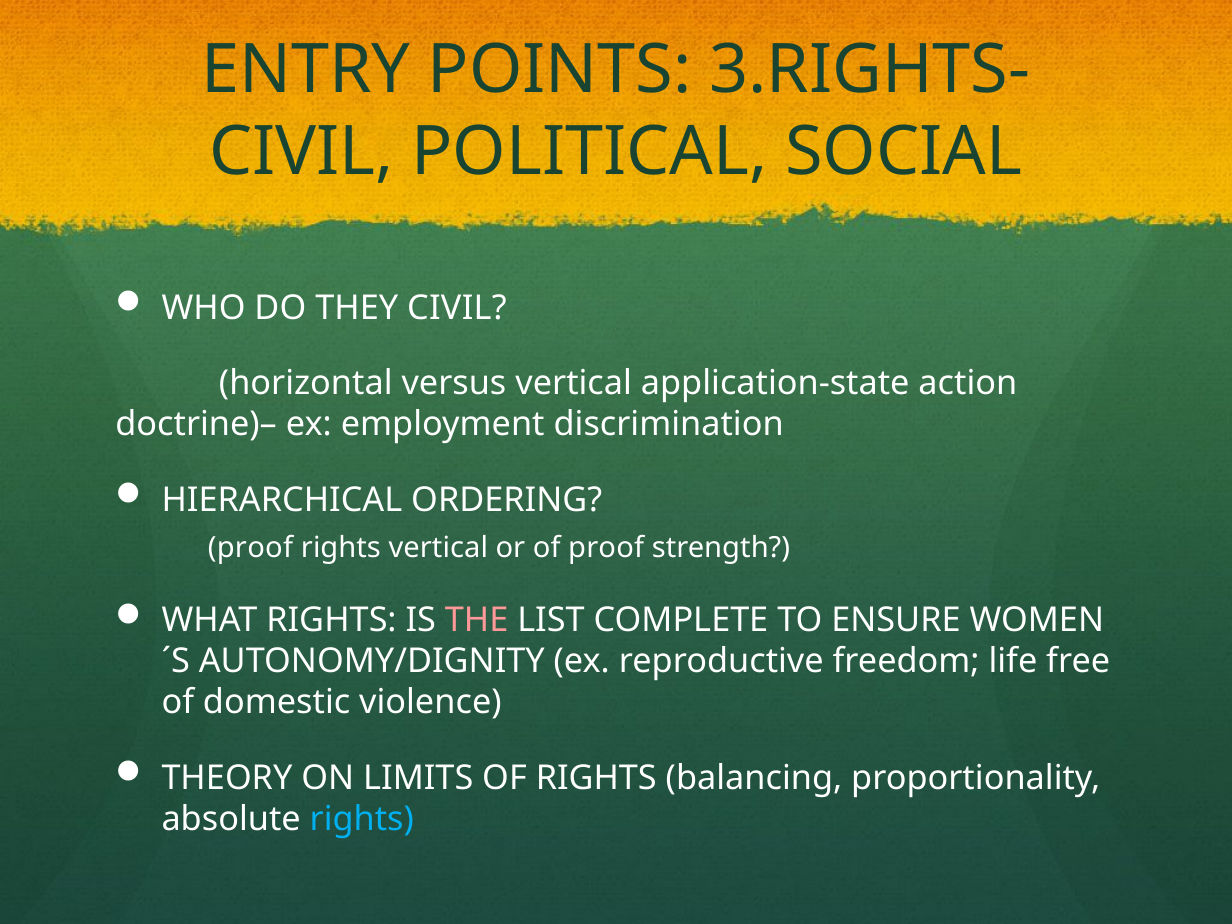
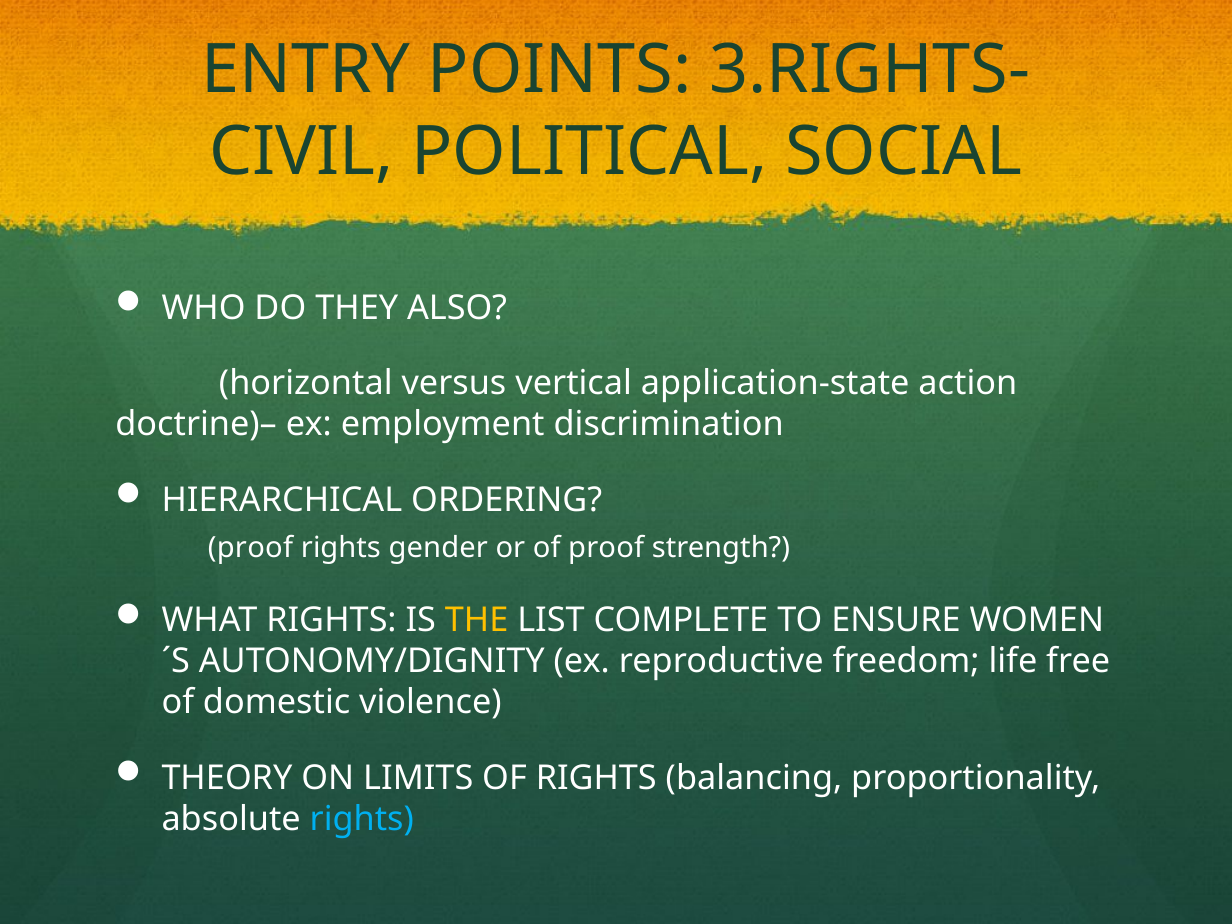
THEY CIVIL: CIVIL -> ALSO (457, 308)
rights vertical: vertical -> gender (438, 548)
THE colour: pink -> yellow (477, 620)
